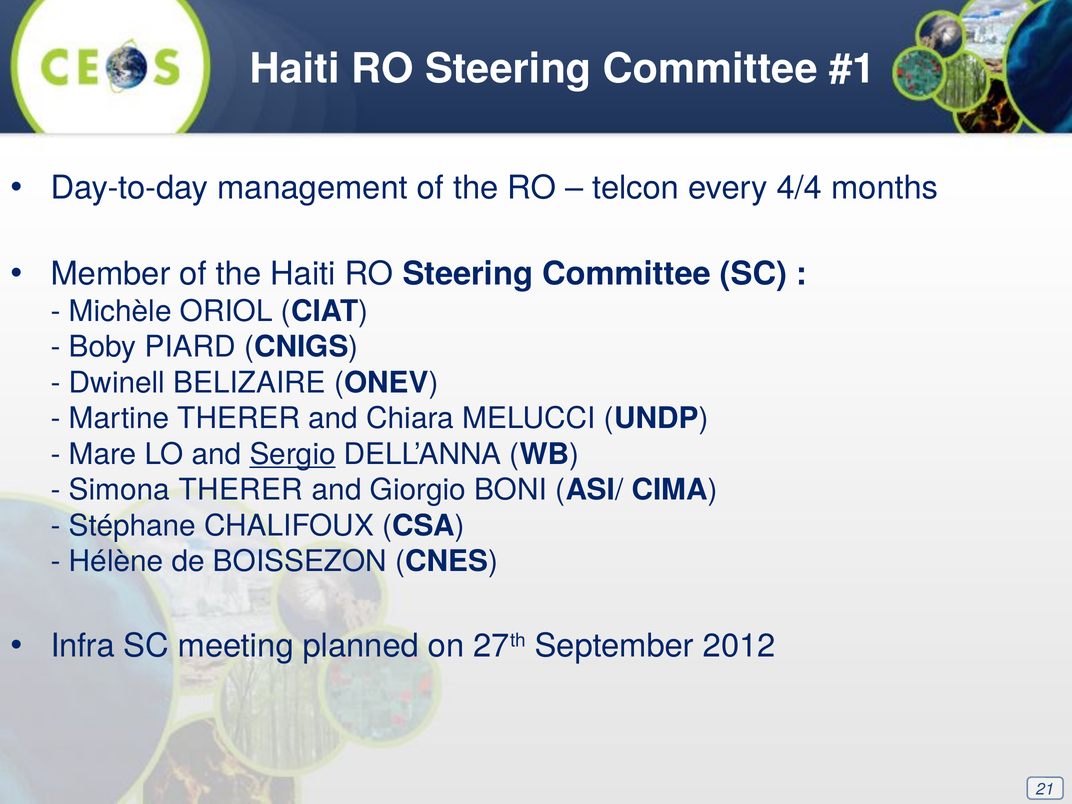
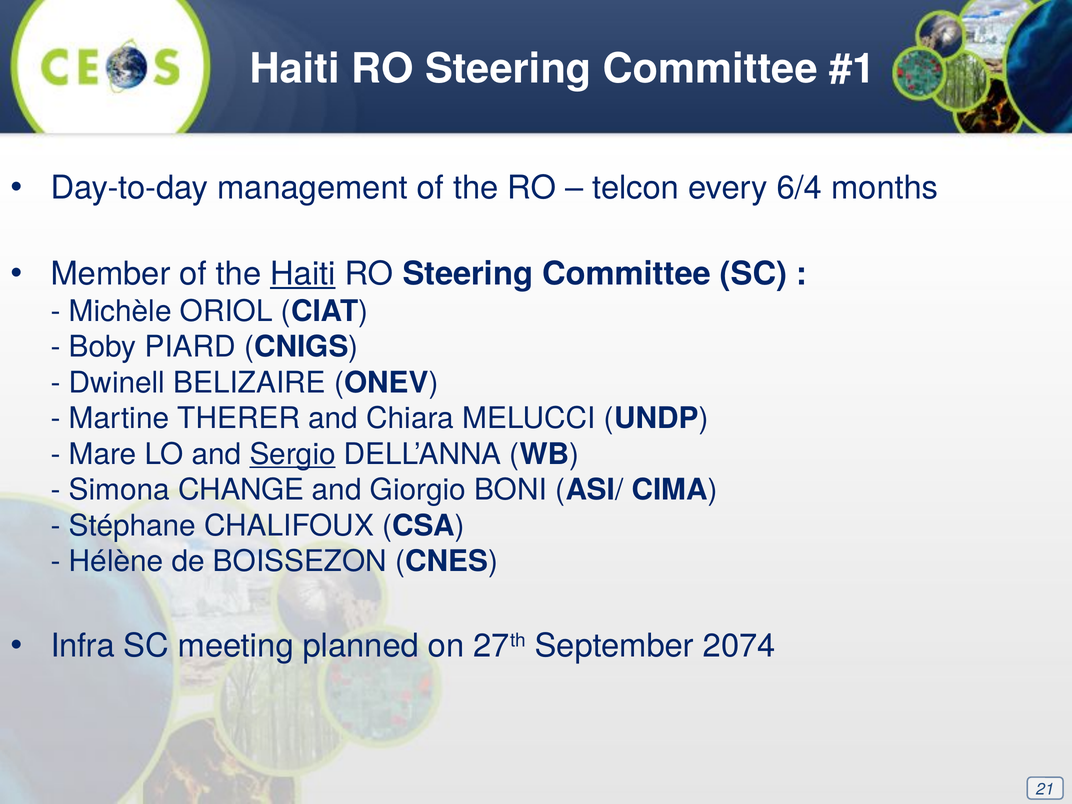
4/4: 4/4 -> 6/4 (799, 188)
Haiti underline: none -> present (303, 274)
Simona THERER: THERER -> CHANGE (241, 490)
2012: 2012 -> 2074 (739, 646)
